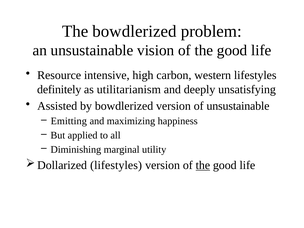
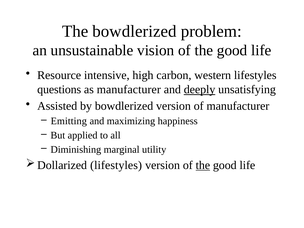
definitely: definitely -> questions (59, 90)
as utilitarianism: utilitarianism -> manufacturer (129, 90)
deeply underline: none -> present (200, 90)
of unsustainable: unsustainable -> manufacturer (238, 106)
